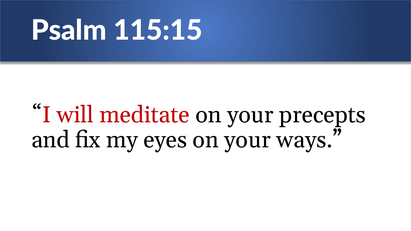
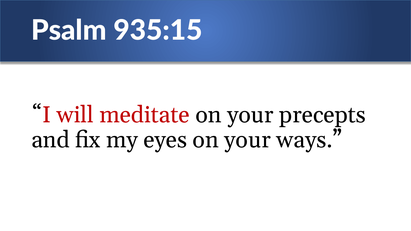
115:15: 115:15 -> 935:15 (158, 31)
